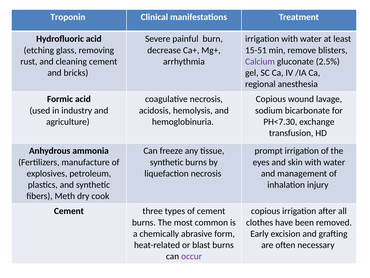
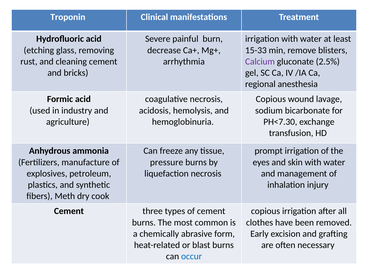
15-51: 15-51 -> 15-33 (256, 50)
synthetic: synthetic -> pressure (167, 162)
occur colour: purple -> blue (192, 256)
